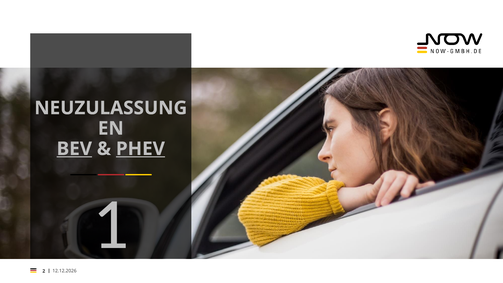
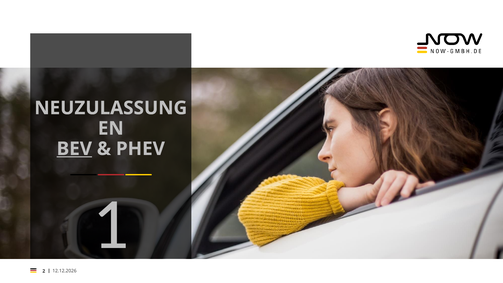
PHEV underline: present -> none (140, 149)
